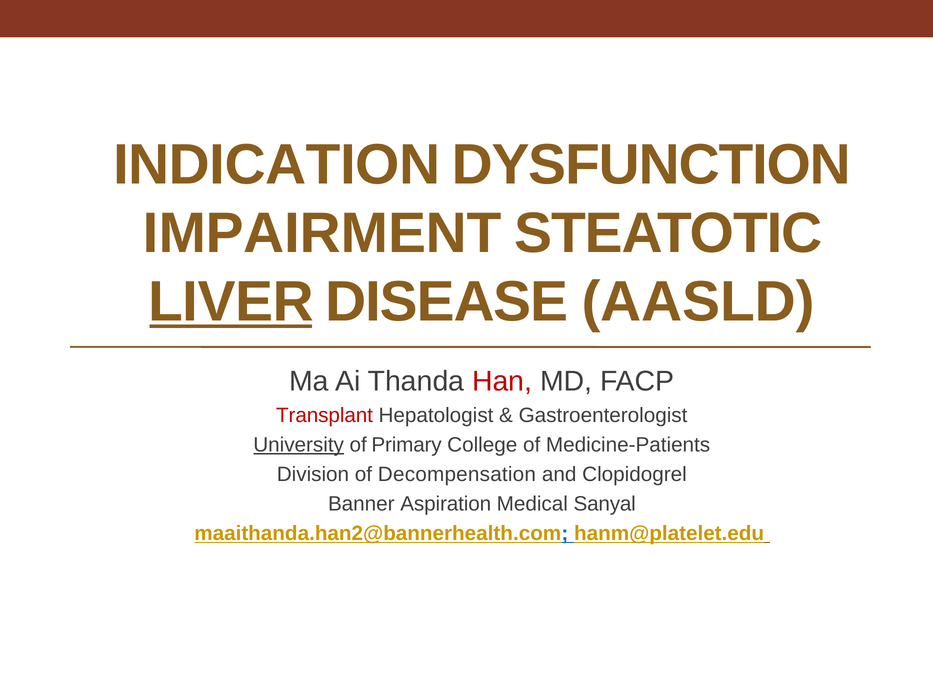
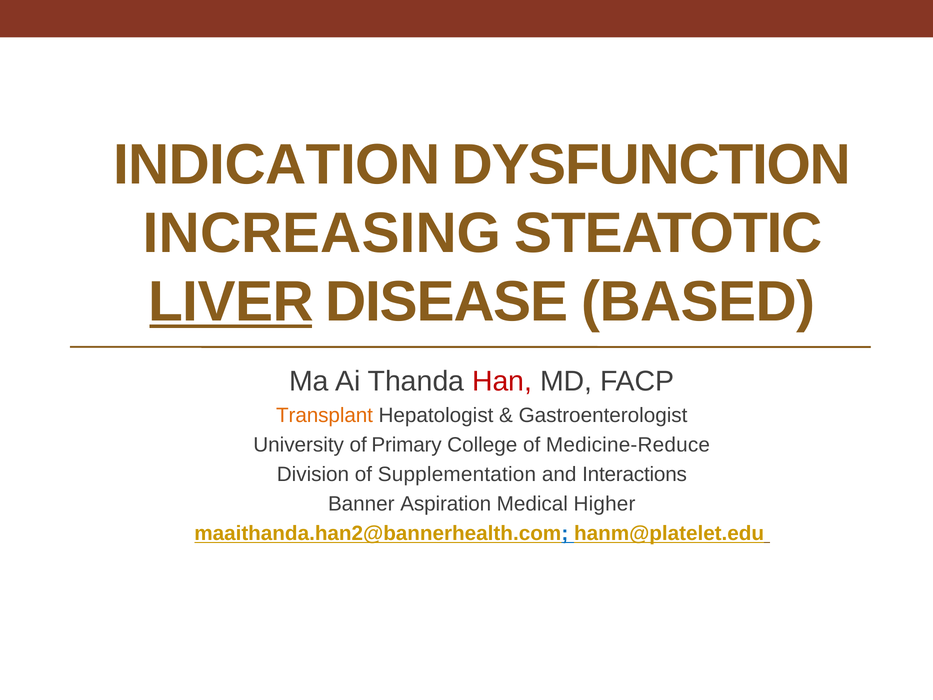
IMPAIRMENT: IMPAIRMENT -> INCREASING (322, 233)
AASLD: AASLD -> BASED (698, 302)
Transplant colour: red -> orange (325, 415)
University underline: present -> none (299, 445)
Medicine-Patients: Medicine-Patients -> Medicine-Reduce (628, 445)
Decompensation: Decompensation -> Supplementation (457, 474)
Clopidogrel: Clopidogrel -> Interactions (635, 474)
Sanyal: Sanyal -> Higher (605, 504)
